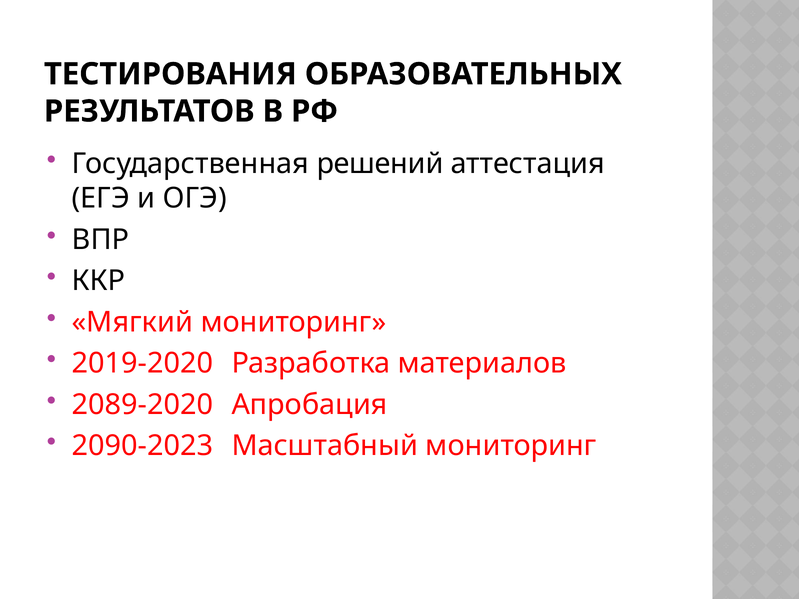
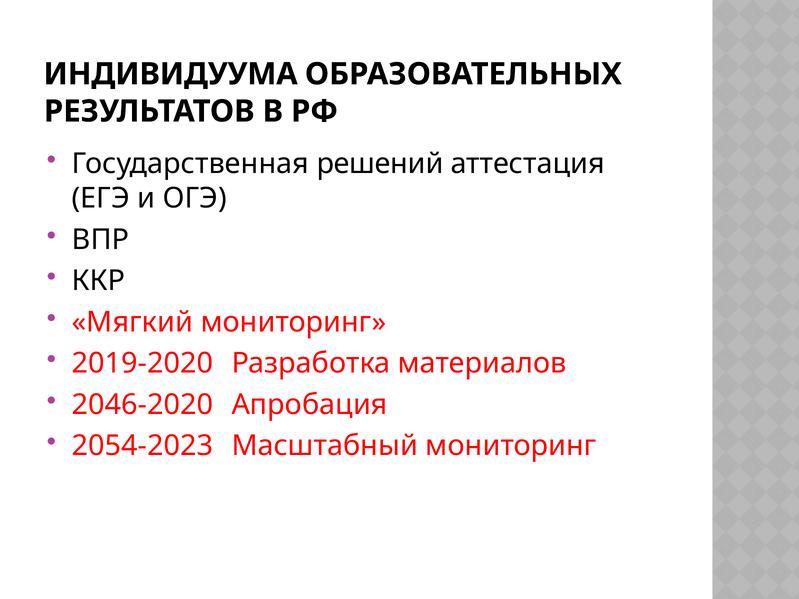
ТЕСТИРОВАНИЯ: ТЕСТИРОВАНИЯ -> ИНДИВИДУУМА (171, 74)
2089-2020: 2089-2020 -> 2046-2020 (142, 405)
2090-2023: 2090-2023 -> 2054-2023 (142, 446)
